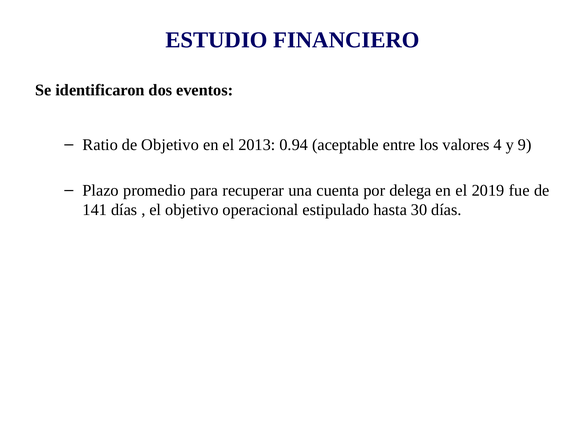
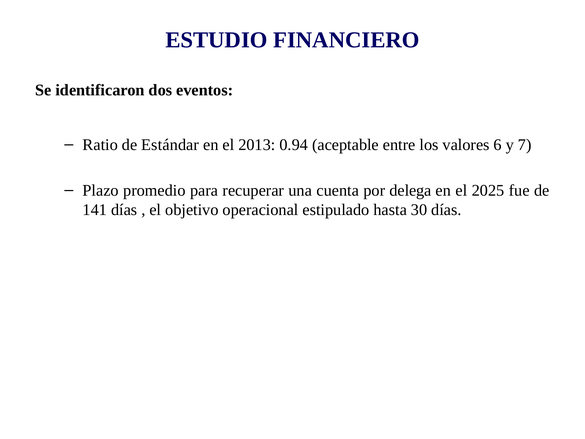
de Objetivo: Objetivo -> Estándar (170, 145)
4: 4 -> 6 (498, 145)
9: 9 -> 7 (525, 145)
2019: 2019 -> 2025 (488, 190)
